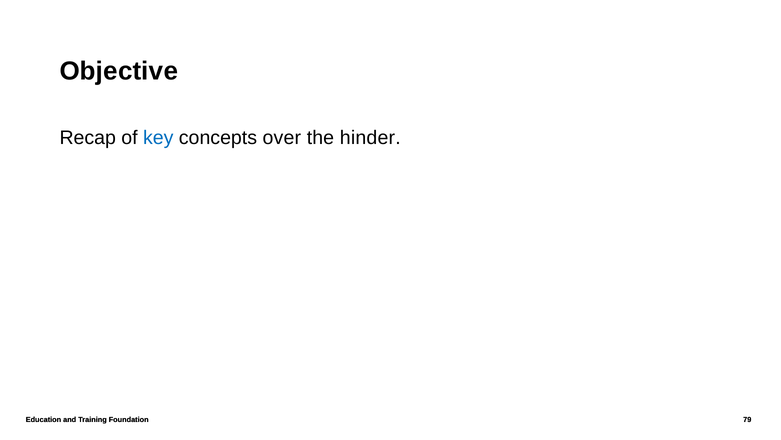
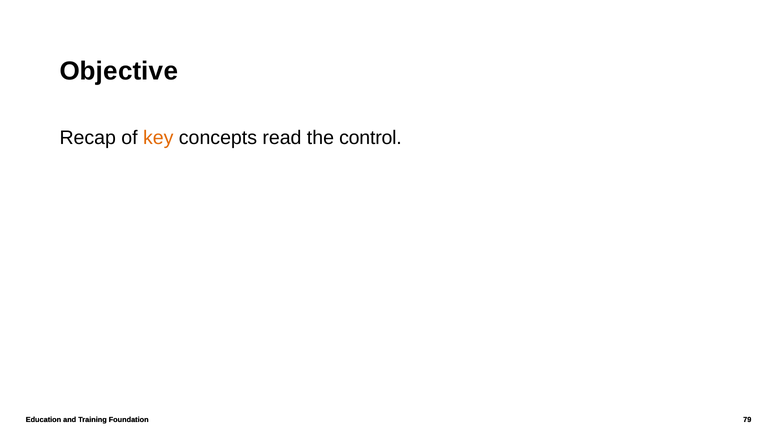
key colour: blue -> orange (158, 138)
over: over -> read (282, 138)
hinder: hinder -> control (370, 138)
